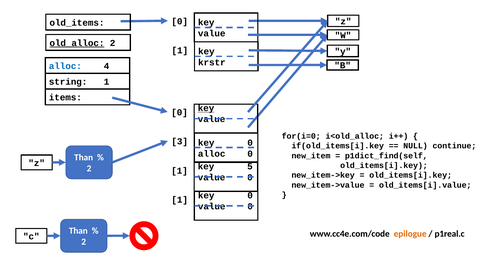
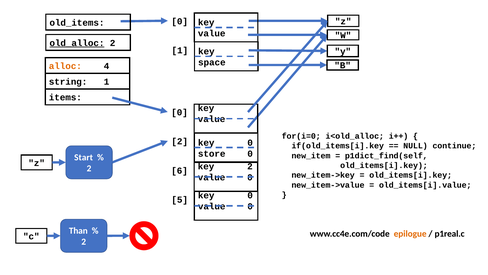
krstr: krstr -> space (212, 62)
alloc colour: blue -> orange (65, 66)
key underline: present -> none (206, 108)
3: 3 -> 2 (180, 141)
alloc: alloc -> store (212, 153)
Than: Than -> Start (84, 157)
key 5: 5 -> 2 (250, 166)
1: 1 -> 6 (180, 170)
1: 1 -> 5 (180, 199)
